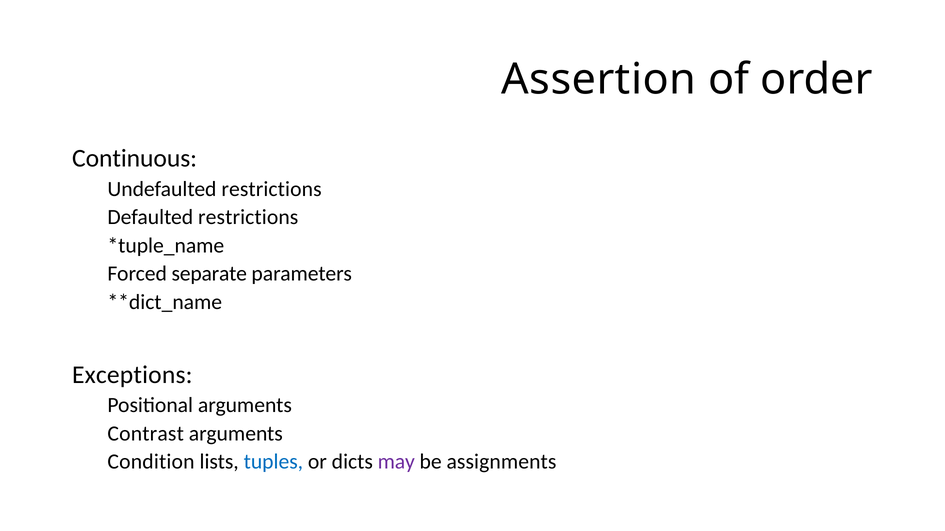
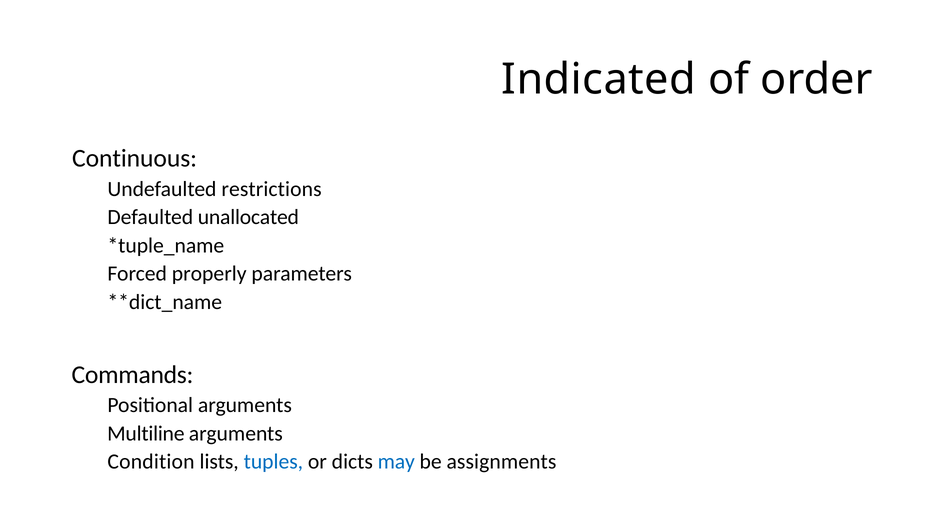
Assertion: Assertion -> Indicated (599, 79)
Defaulted restrictions: restrictions -> unallocated (248, 217)
separate: separate -> properly (209, 274)
Exceptions: Exceptions -> Commands (133, 375)
Contrast: Contrast -> Multiline (146, 434)
may colour: purple -> blue (396, 462)
